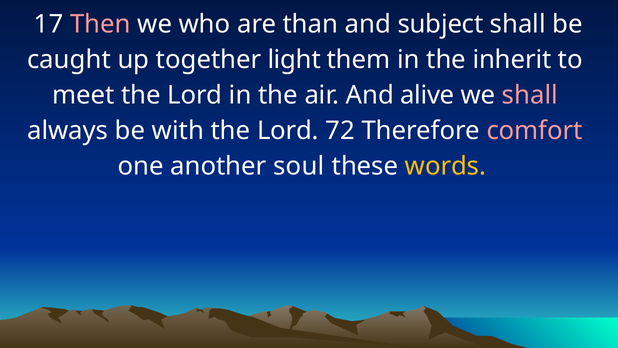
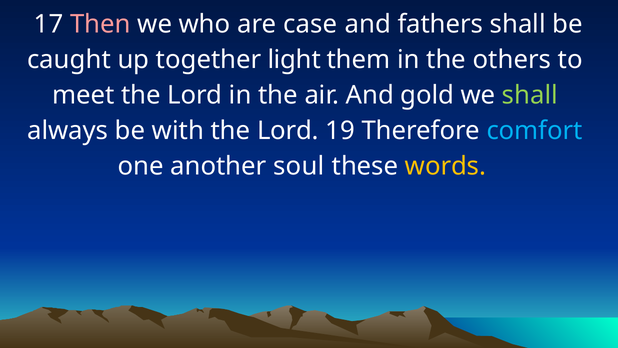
than: than -> case (310, 24)
subject: subject -> fathers (440, 24)
inherit: inherit -> others (512, 60)
alive: alive -> gold (427, 95)
shall colour: pink -> light green (530, 95)
72: 72 -> 19 (340, 131)
comfort colour: pink -> light blue (535, 131)
